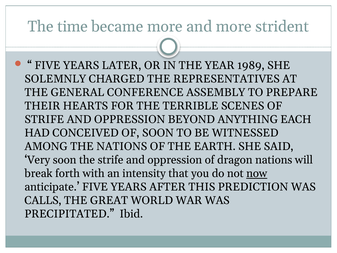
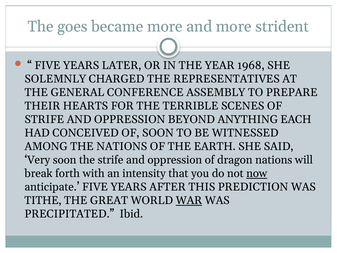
time: time -> goes (72, 27)
1989: 1989 -> 1968 (251, 65)
CALLS: CALLS -> TITHE (43, 200)
WAR underline: none -> present (189, 200)
